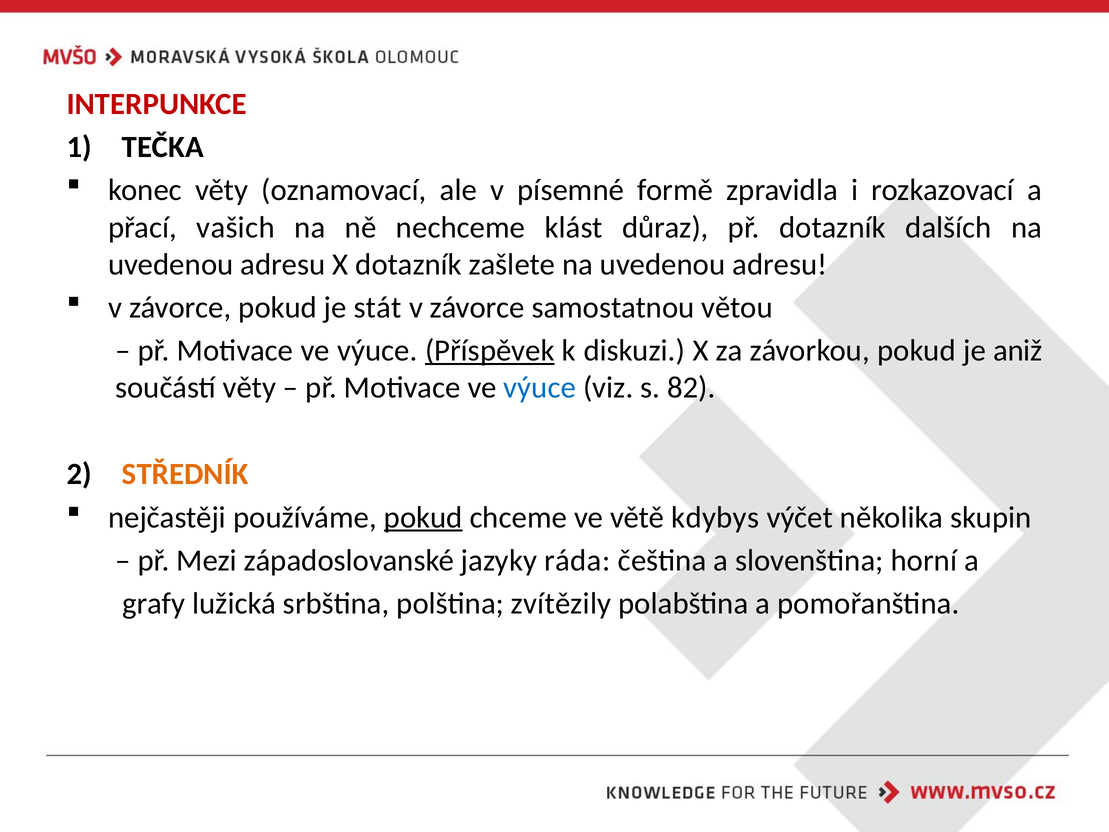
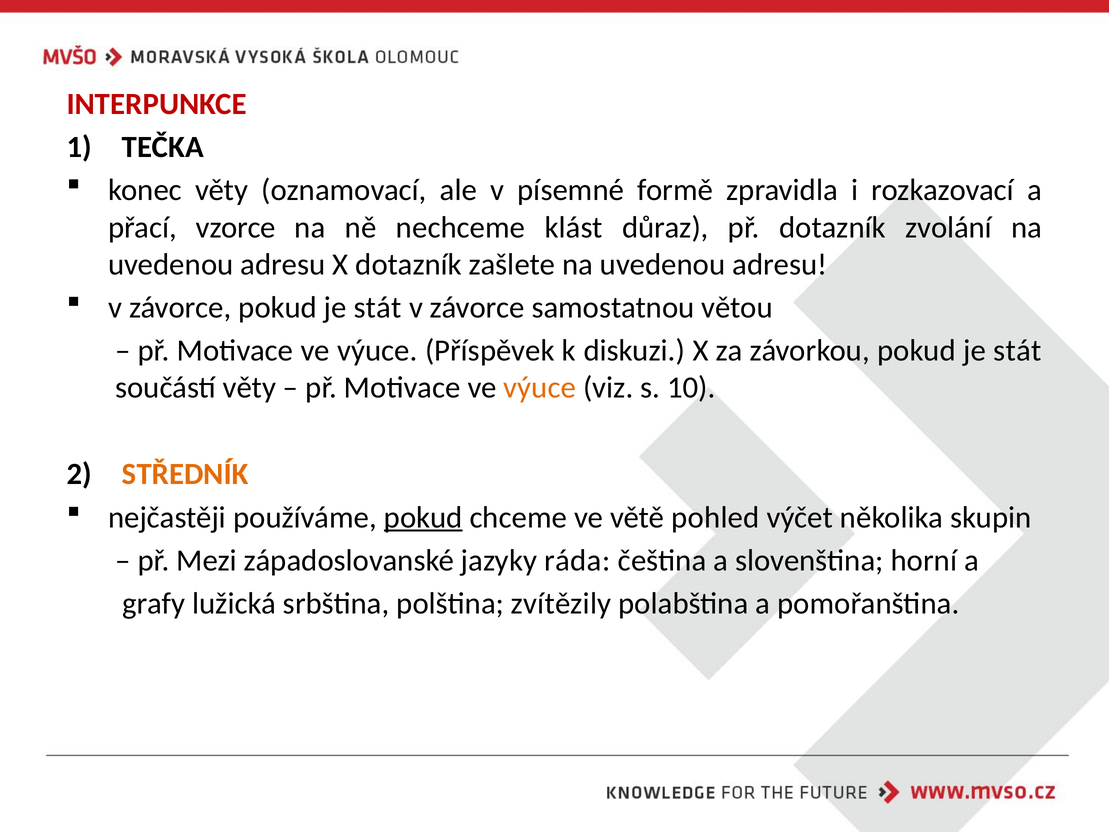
vašich: vašich -> vzorce (236, 227)
dalších: dalších -> zvolání (949, 227)
Příspěvek underline: present -> none (490, 351)
závorkou pokud je aniž: aniž -> stát (1017, 351)
výuce colour: blue -> orange (540, 388)
82: 82 -> 10 (691, 388)
kdybys: kdybys -> pohled (715, 517)
